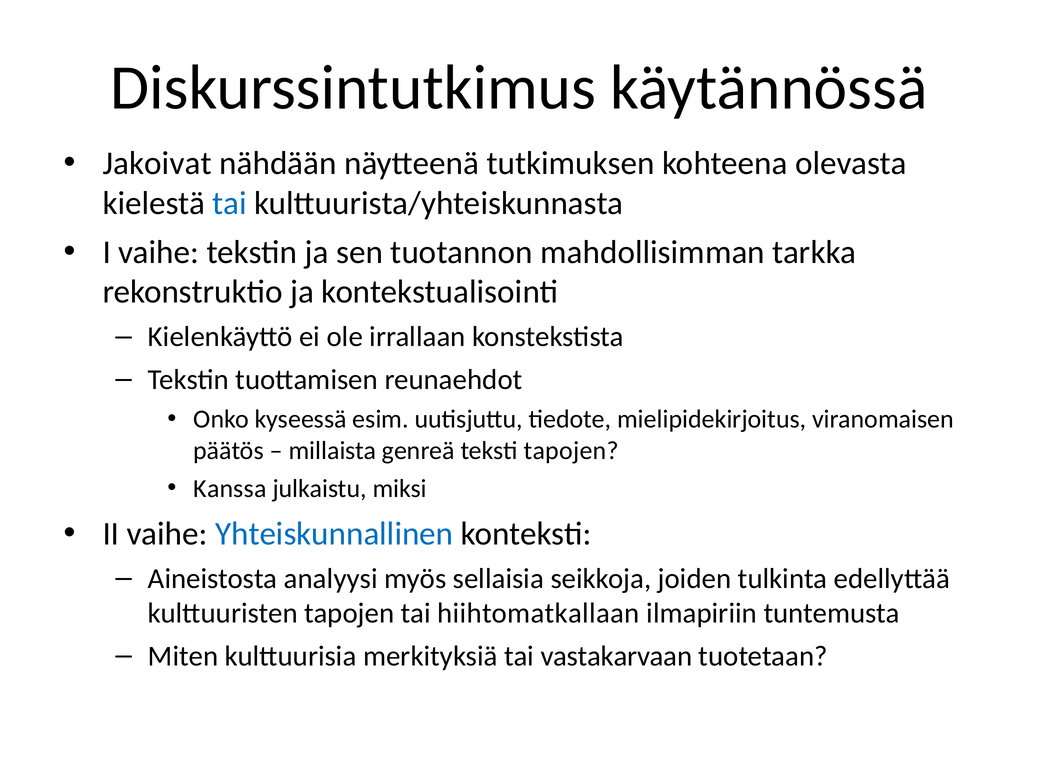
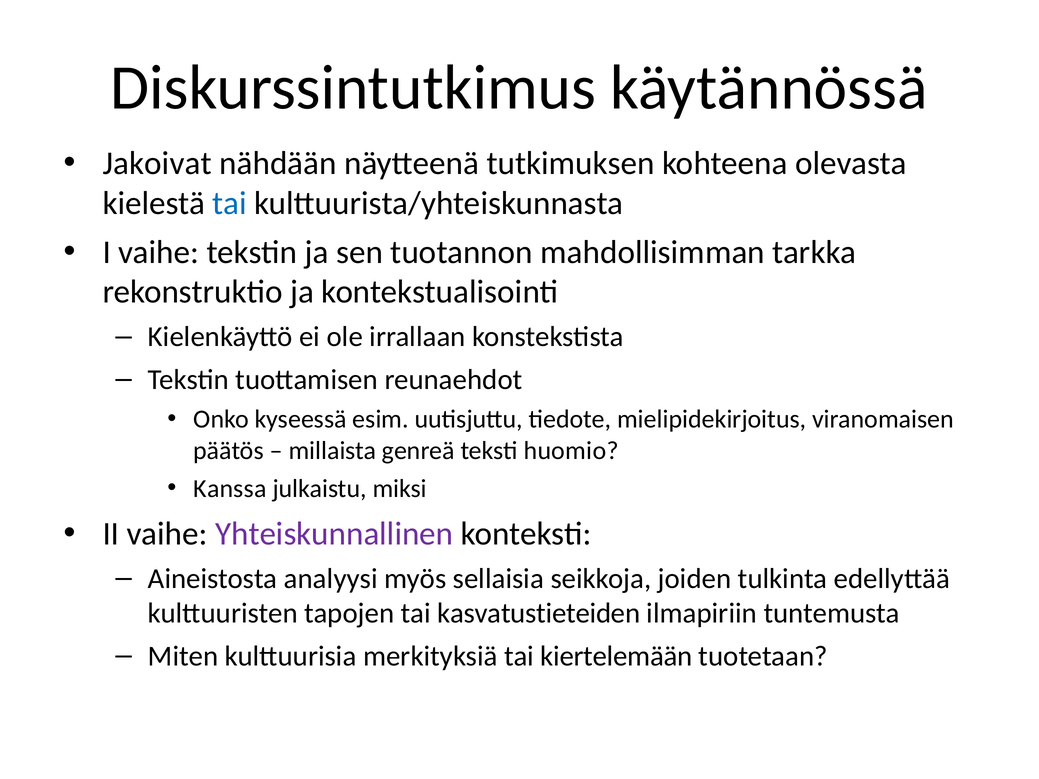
teksti tapojen: tapojen -> huomio (571, 451)
Yhteiskunnallinen colour: blue -> purple (334, 534)
hiihtomatkallaan: hiihtomatkallaan -> kasvatustieteiden (539, 614)
vastakarvaan: vastakarvaan -> kiertelemään (616, 656)
